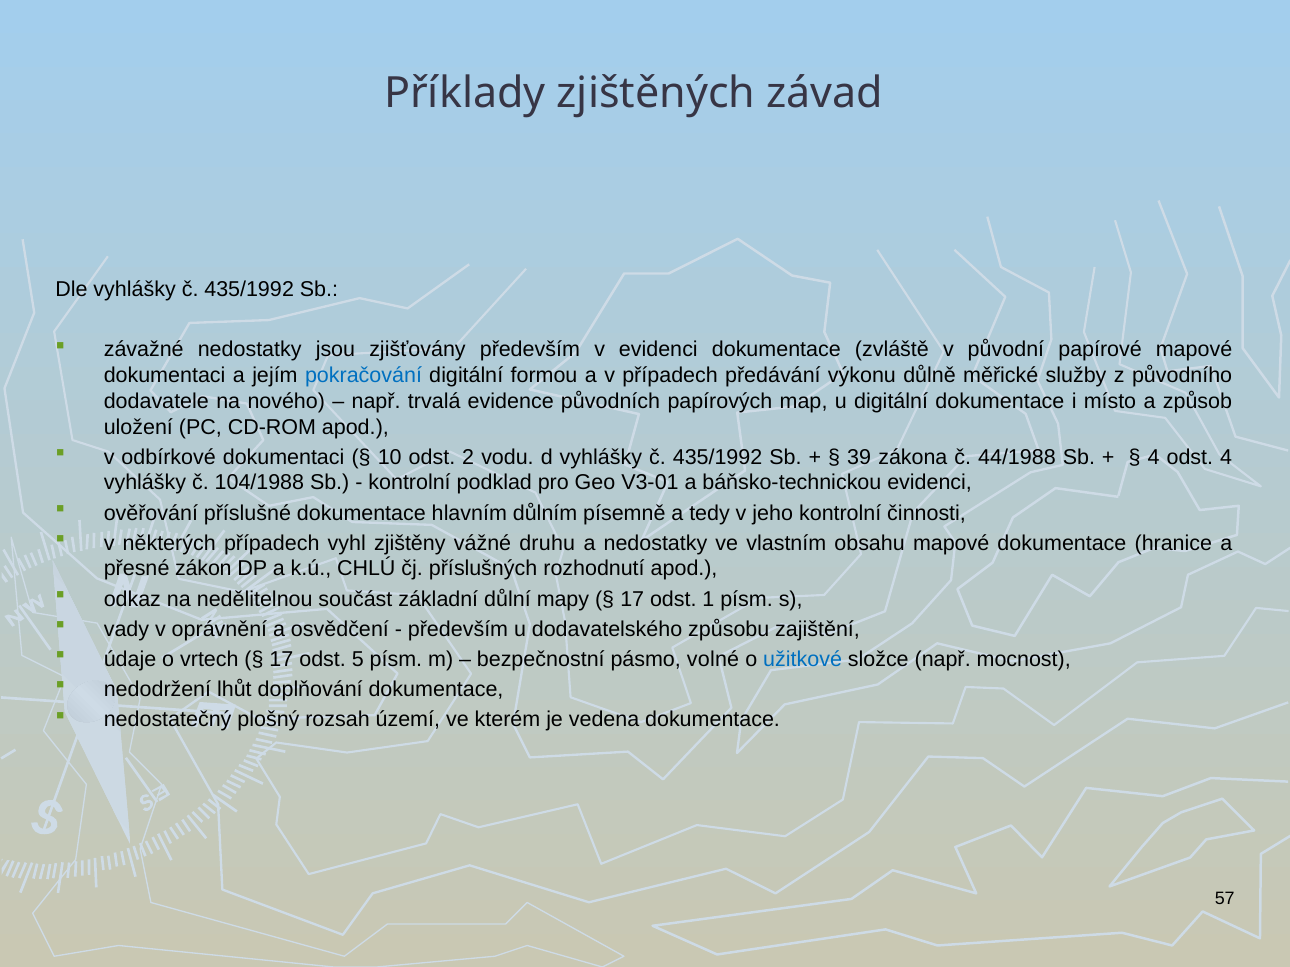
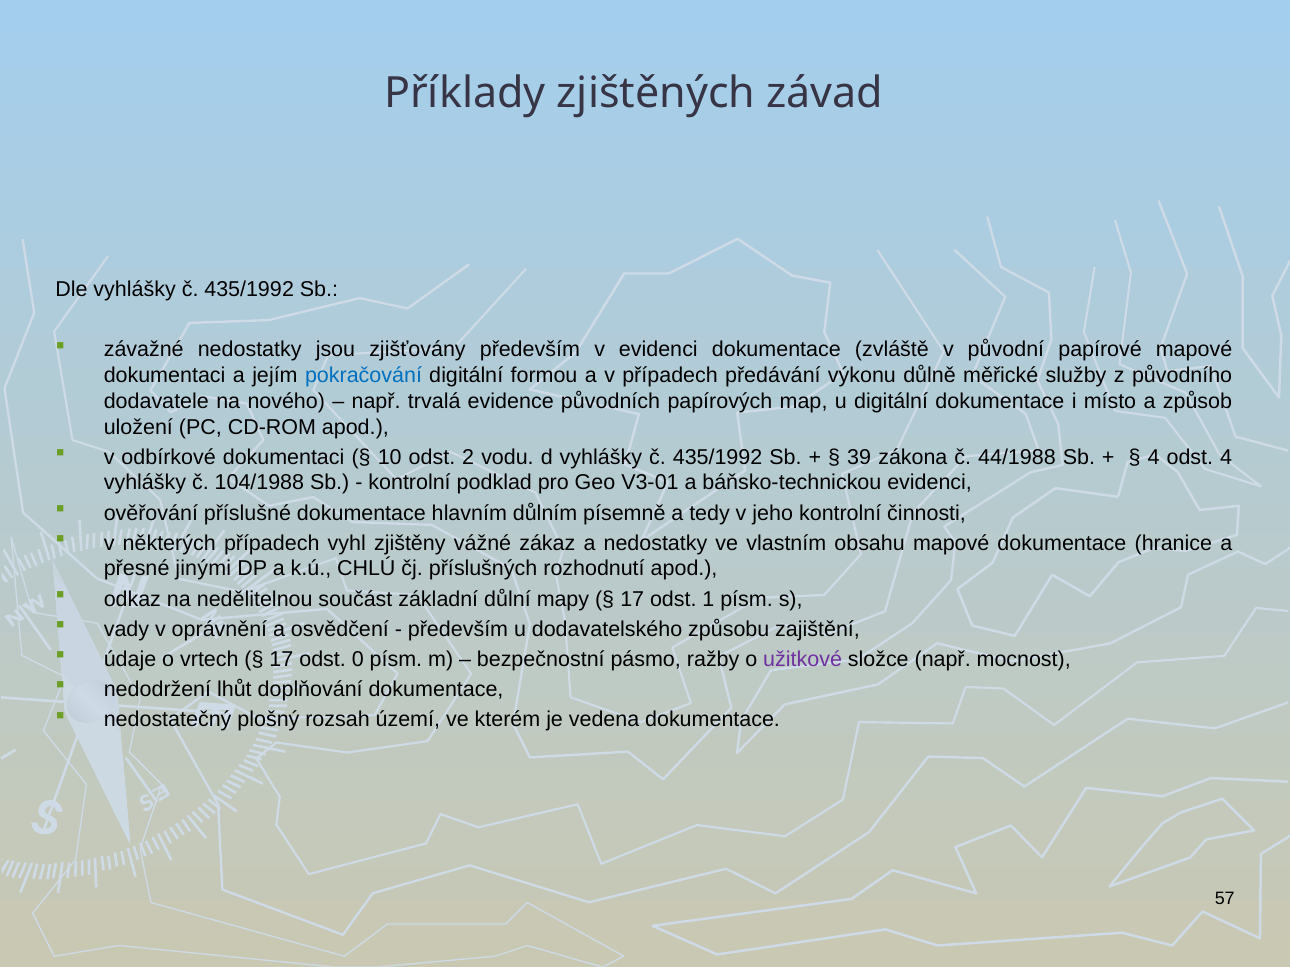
druhu: druhu -> zákaz (547, 543)
zákon: zákon -> jinými (203, 569)
5: 5 -> 0 (358, 660)
volné: volné -> ražby (713, 660)
užitkové colour: blue -> purple (803, 660)
